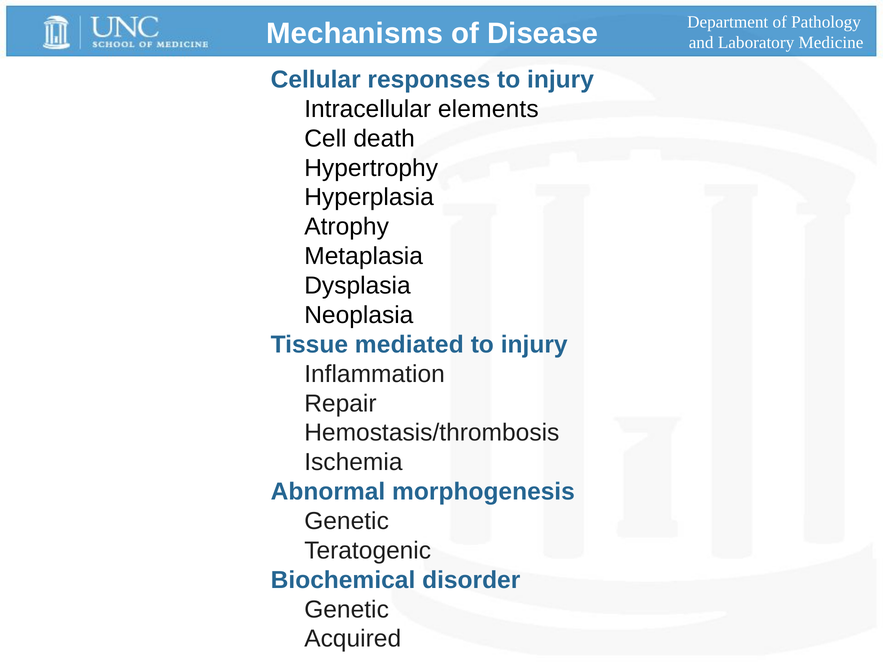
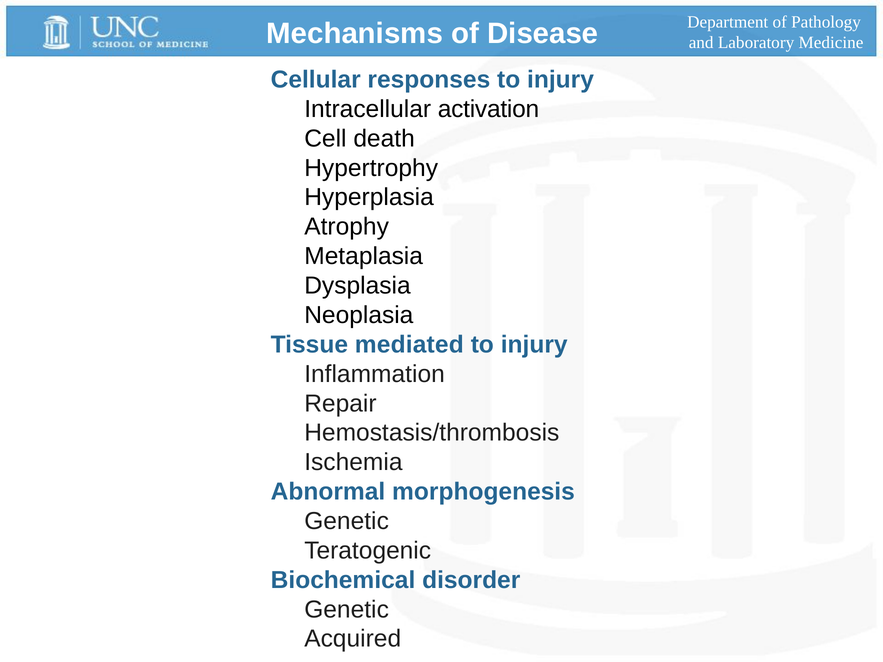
elements: elements -> activation (489, 109)
